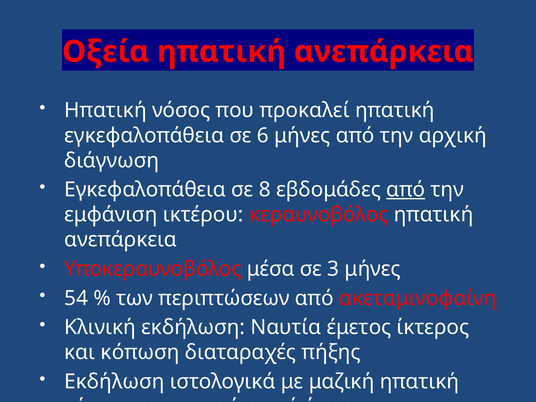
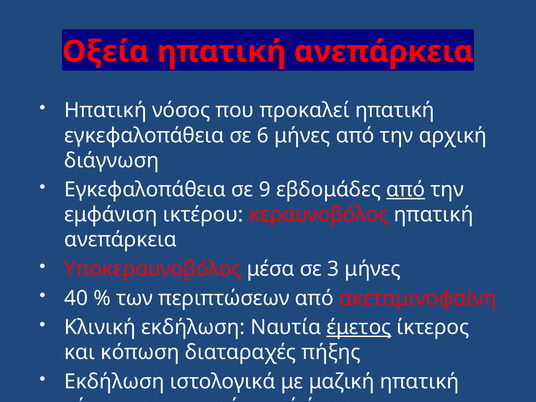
8: 8 -> 9 (265, 190)
54: 54 -> 40 (76, 298)
έμετος underline: none -> present (359, 327)
